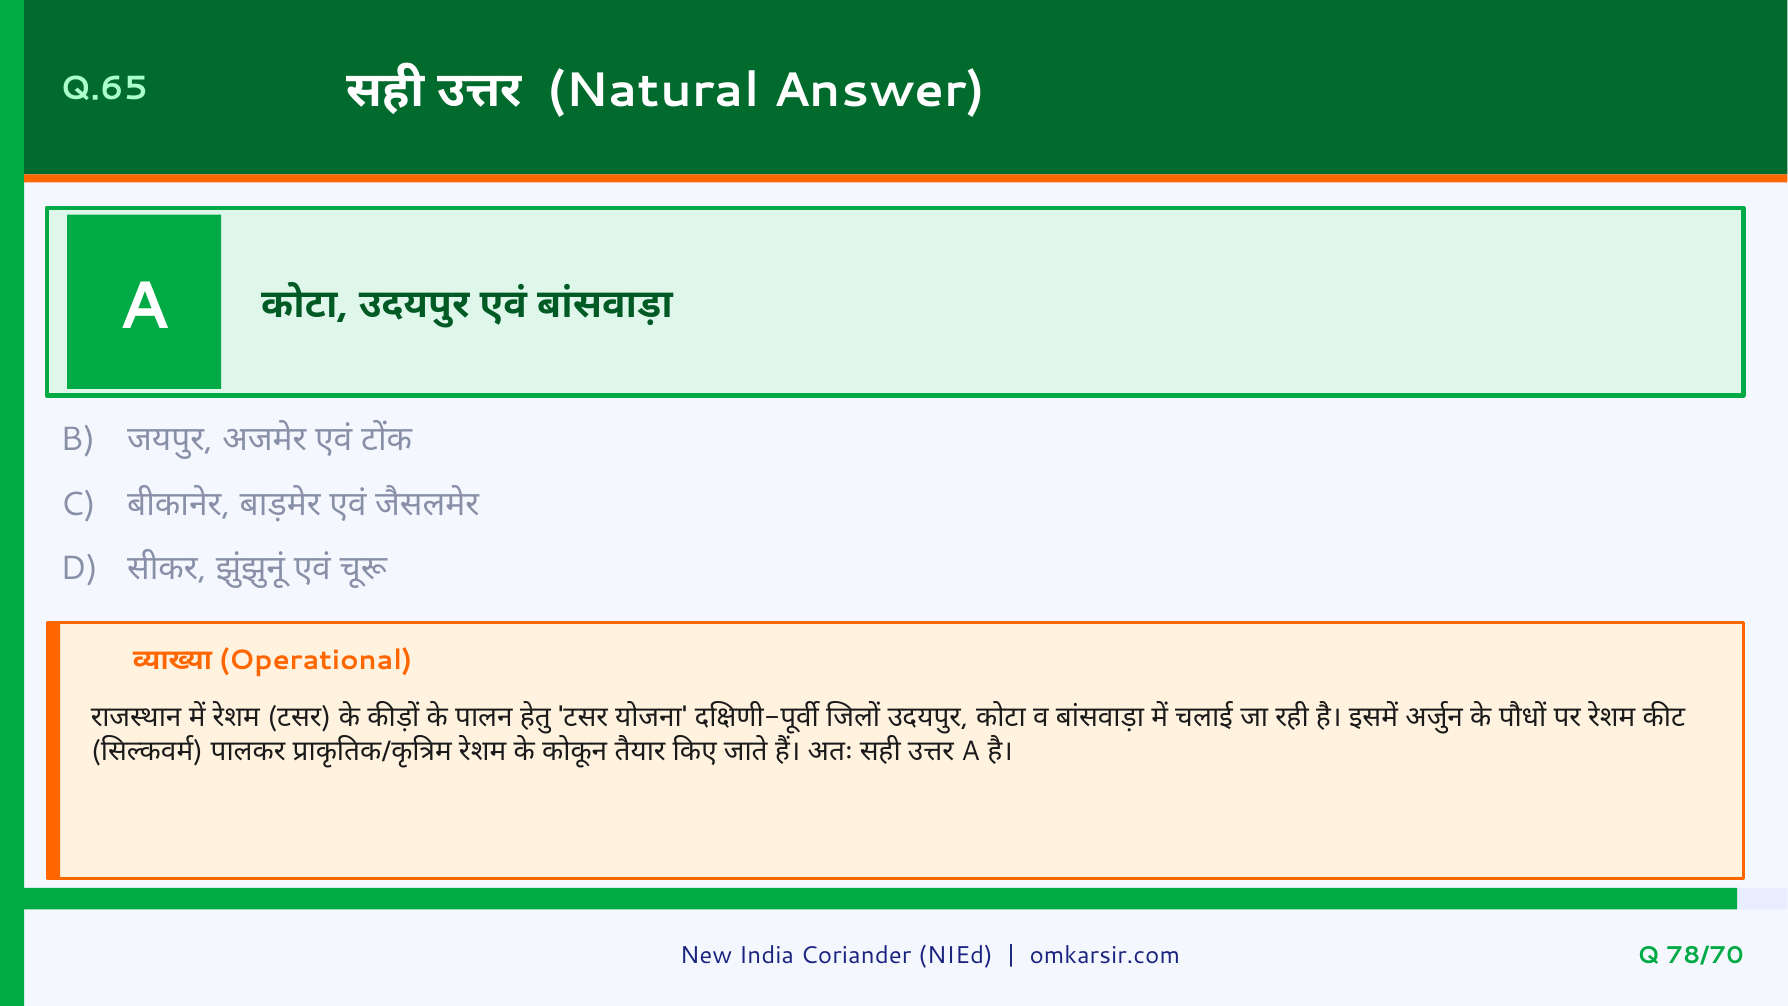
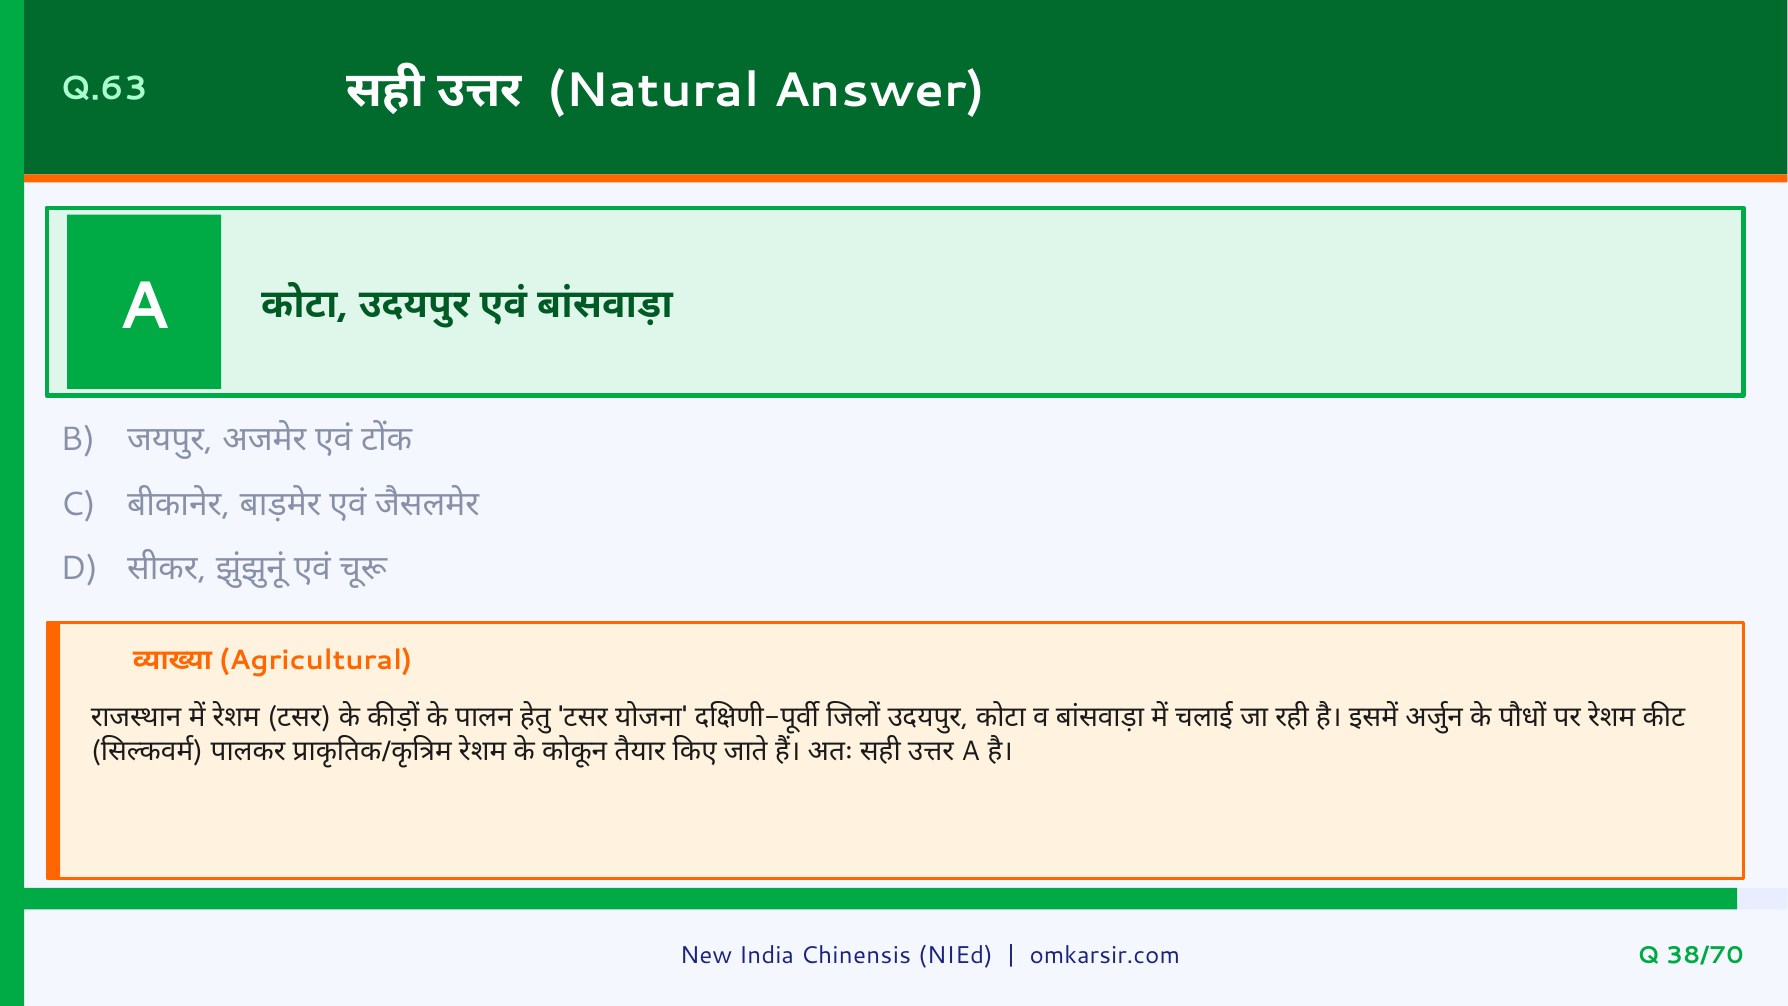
Q.65: Q.65 -> Q.63 (104, 88)
Operational: Operational -> Agricultural (316, 660)
Coriander: Coriander -> Chinensis (856, 955)
78/70: 78/70 -> 38/70 (1705, 955)
